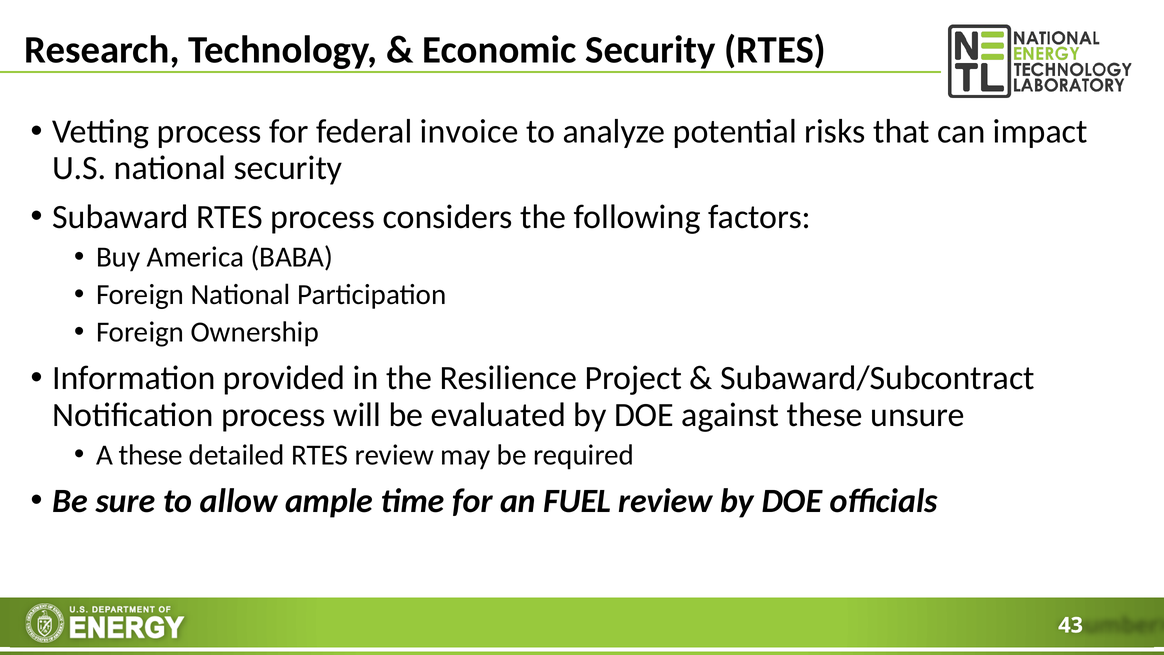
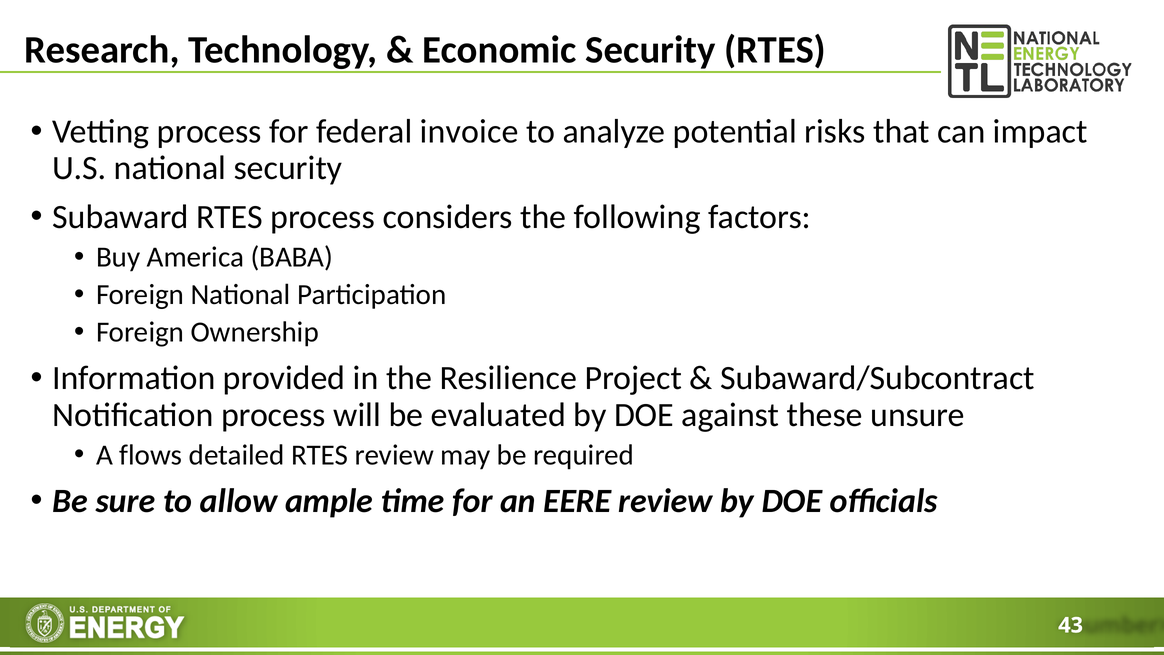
A these: these -> flows (151, 455)
FUEL: FUEL -> EERE (577, 501)
